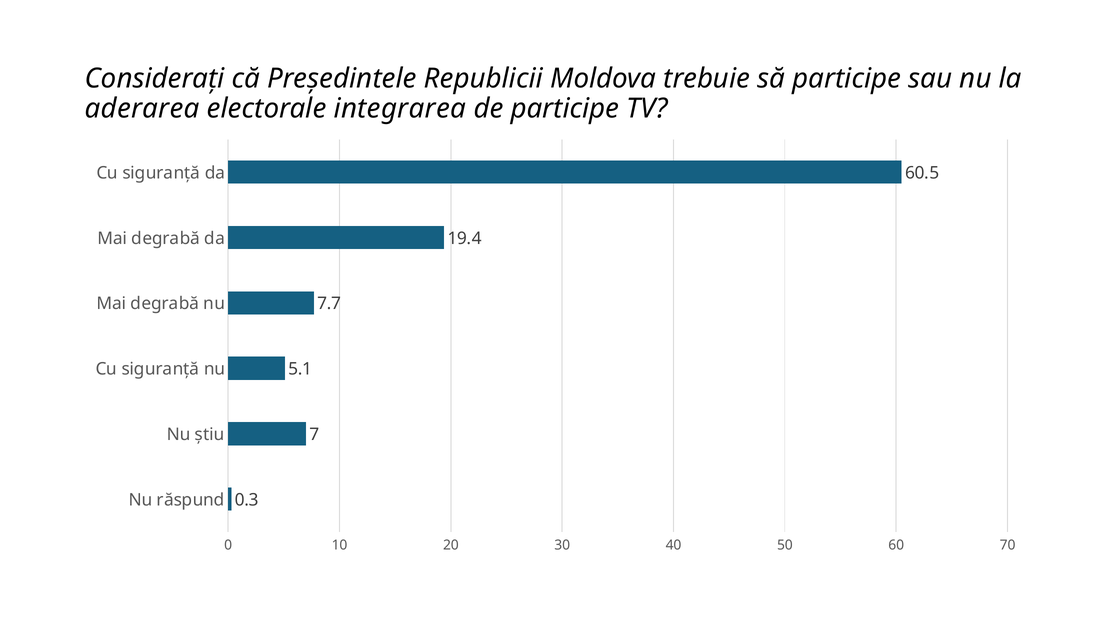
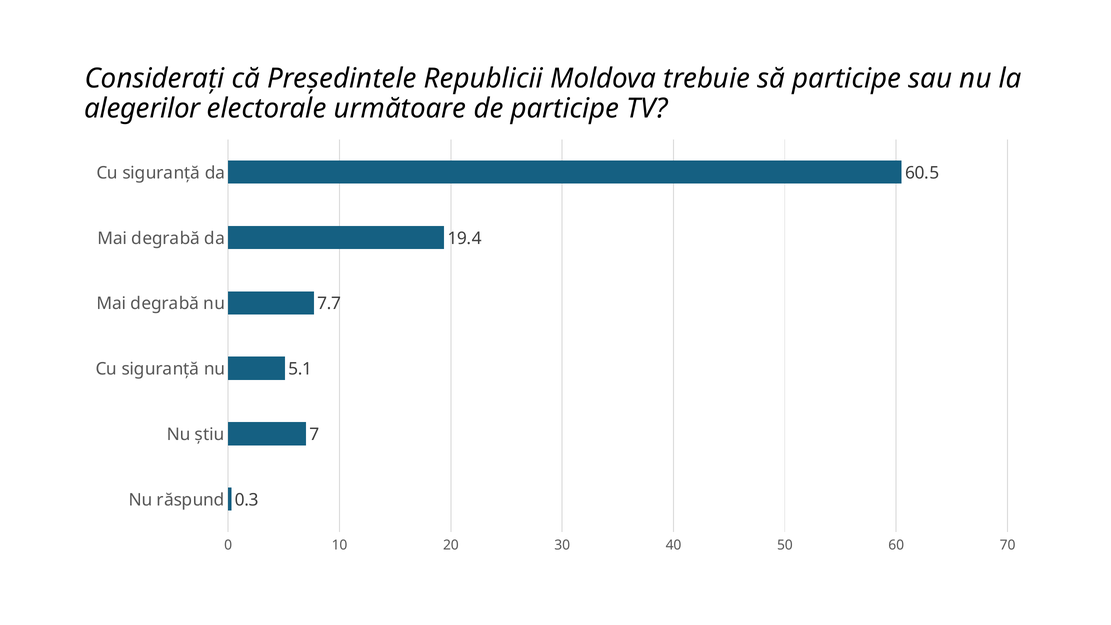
aderarea: aderarea -> alegerilor (142, 108)
integrarea: integrarea -> următoare (400, 108)
